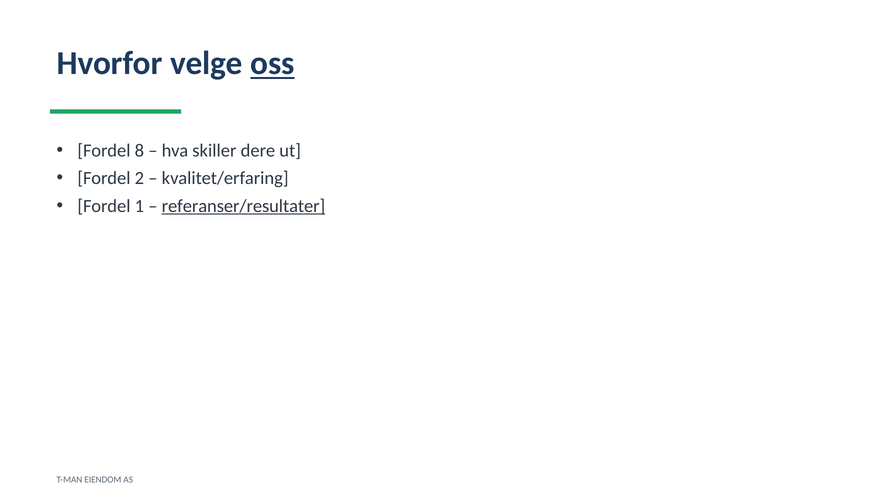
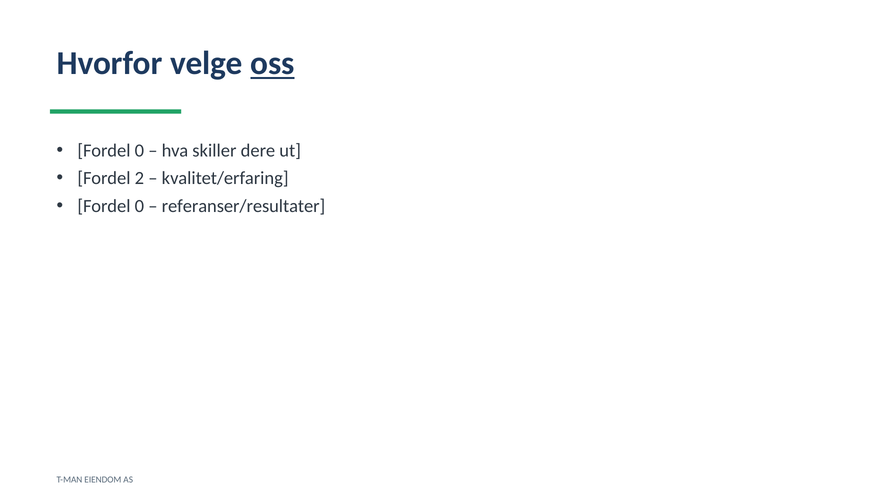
8: 8 -> 0 (139, 151)
1: 1 -> 0 (139, 206)
referanser/resultater underline: present -> none (243, 206)
